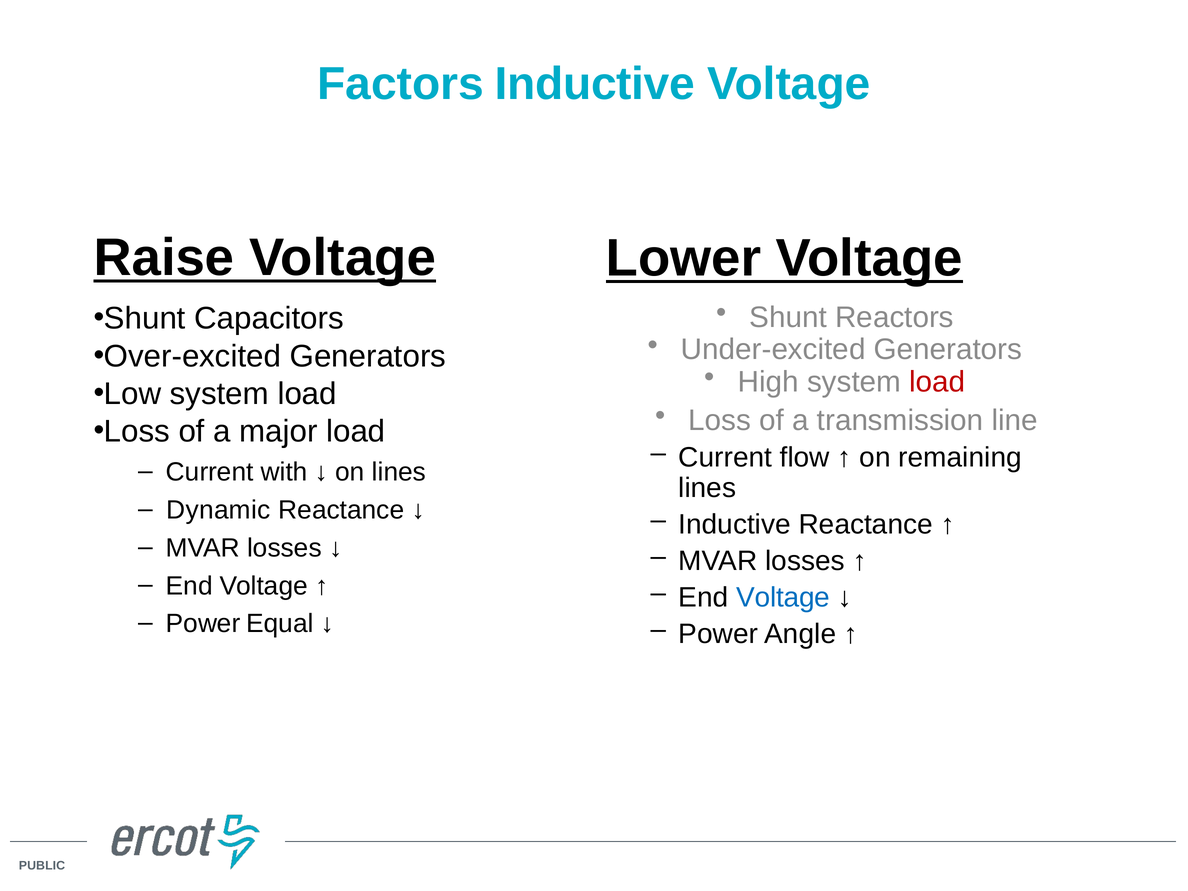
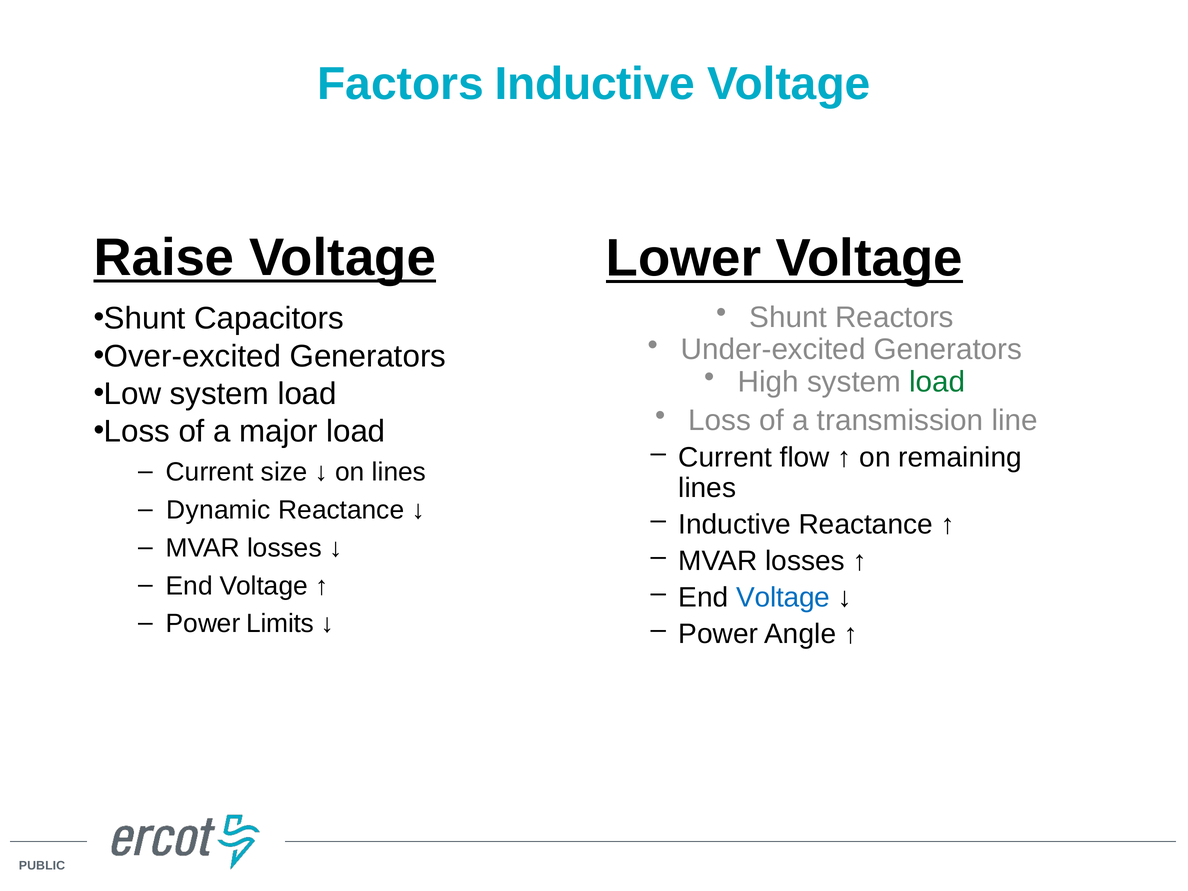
load colour: red -> green (937, 382)
with: with -> size (284, 472)
Equal: Equal -> Limits (280, 624)
